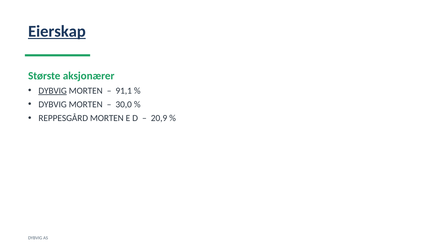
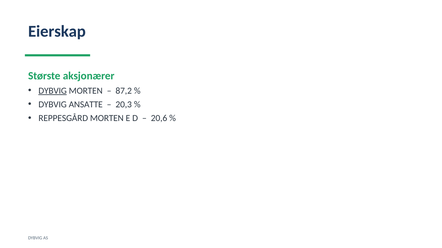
Eierskap underline: present -> none (57, 32)
91,1: 91,1 -> 87,2 (124, 91)
MORTEN: MORTEN -> ANSATTE (86, 105)
30,0: 30,0 -> 20,3 (124, 105)
20,9: 20,9 -> 20,6 (159, 119)
